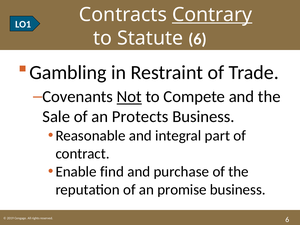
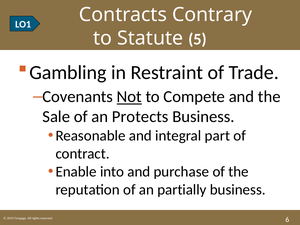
Contrary underline: present -> none (212, 15)
Statute 6: 6 -> 5 (198, 39)
find: find -> into (112, 172)
promise: promise -> partially (182, 190)
